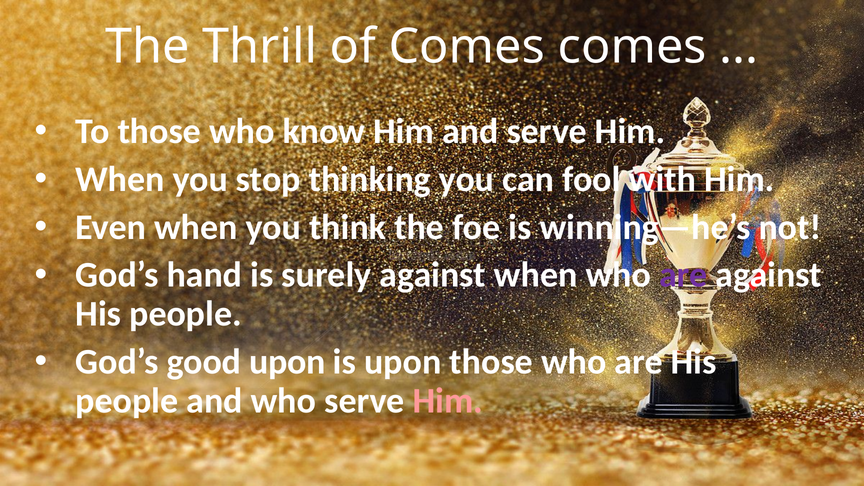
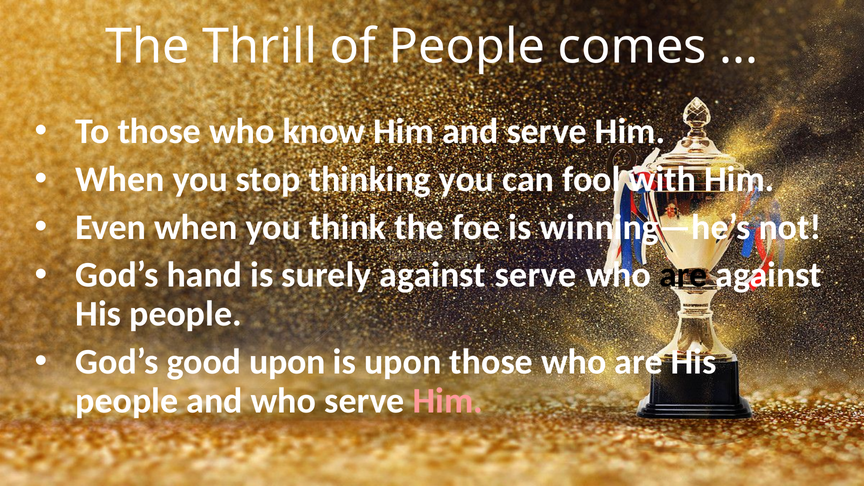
of Comes: Comes -> People (467, 47)
against when: when -> serve (536, 275)
are colour: purple -> black (683, 275)
